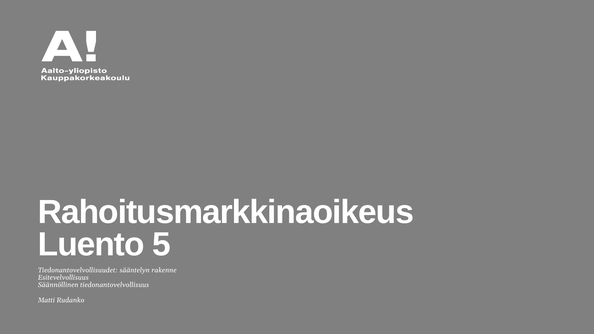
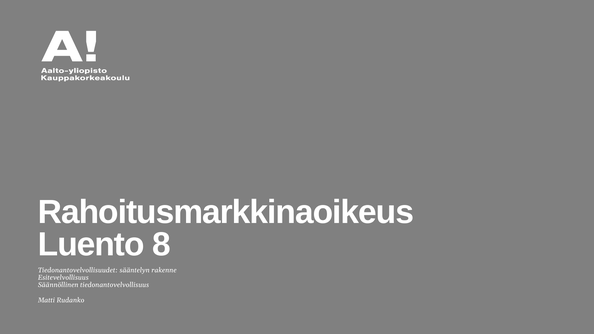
5: 5 -> 8 (161, 244)
